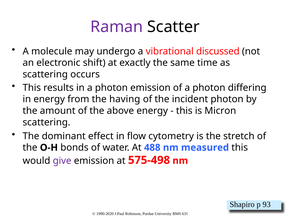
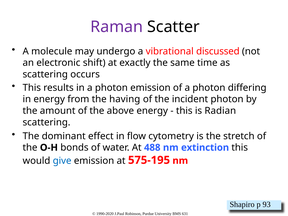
Micron: Micron -> Radian (220, 111)
measured: measured -> extinction (205, 148)
give colour: purple -> blue (62, 161)
575-498: 575-498 -> 575-195 (149, 160)
